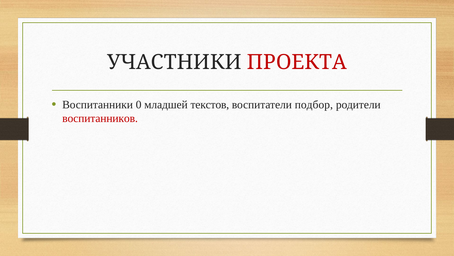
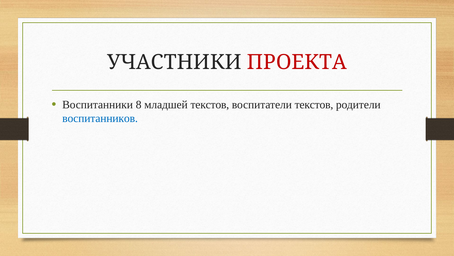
0: 0 -> 8 (139, 105)
воспитатели подбор: подбор -> текстов (314, 105)
воспитанников colour: red -> blue (100, 118)
